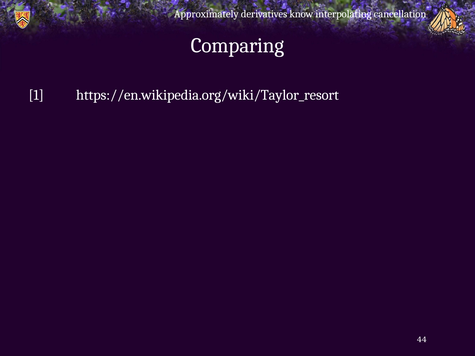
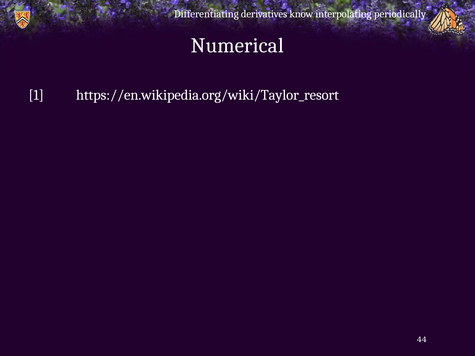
Approximately: Approximately -> Differentiating (206, 14)
cancellation: cancellation -> periodically (400, 14)
Comparing: Comparing -> Numerical (237, 45)
